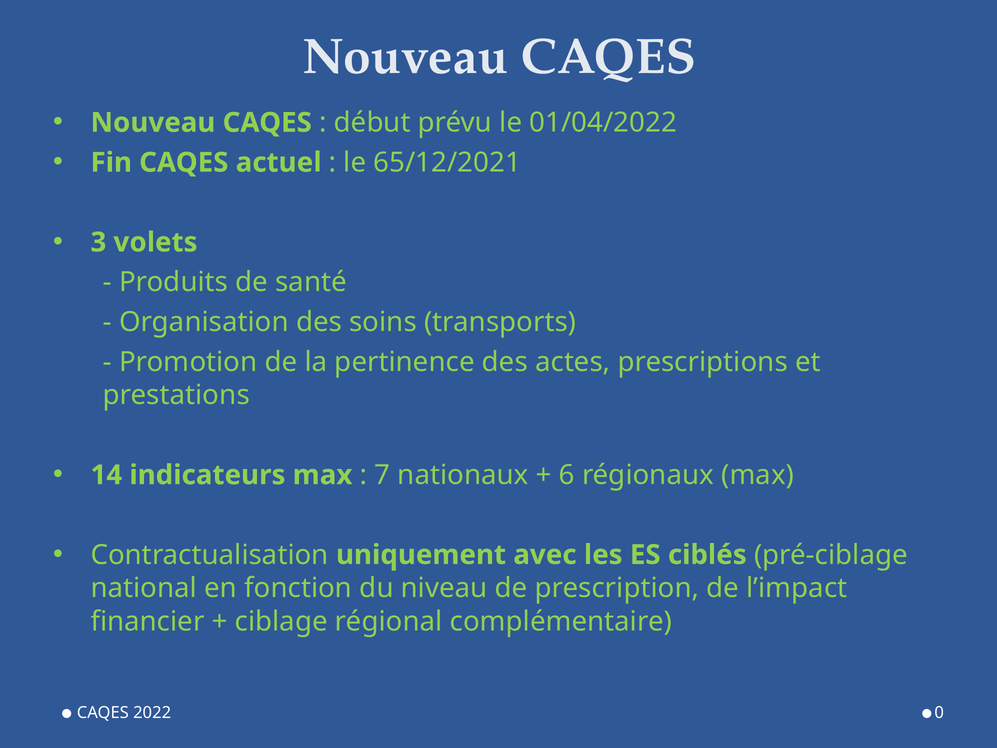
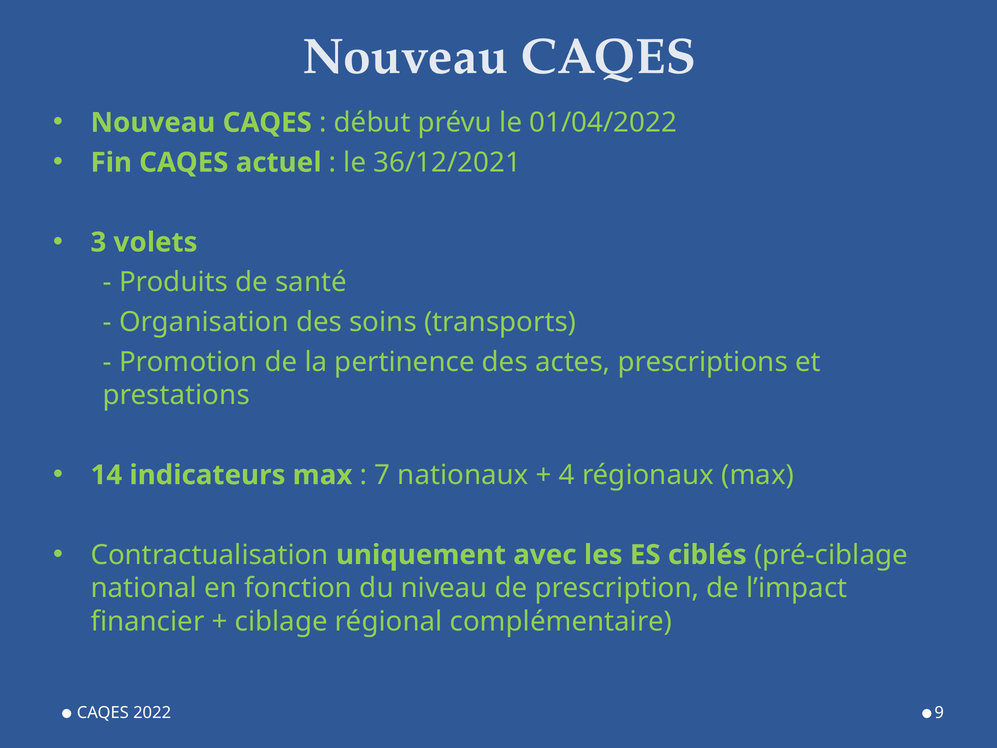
65/12/2021: 65/12/2021 -> 36/12/2021 (447, 163)
6: 6 -> 4 (567, 475)
0: 0 -> 9 (939, 713)
